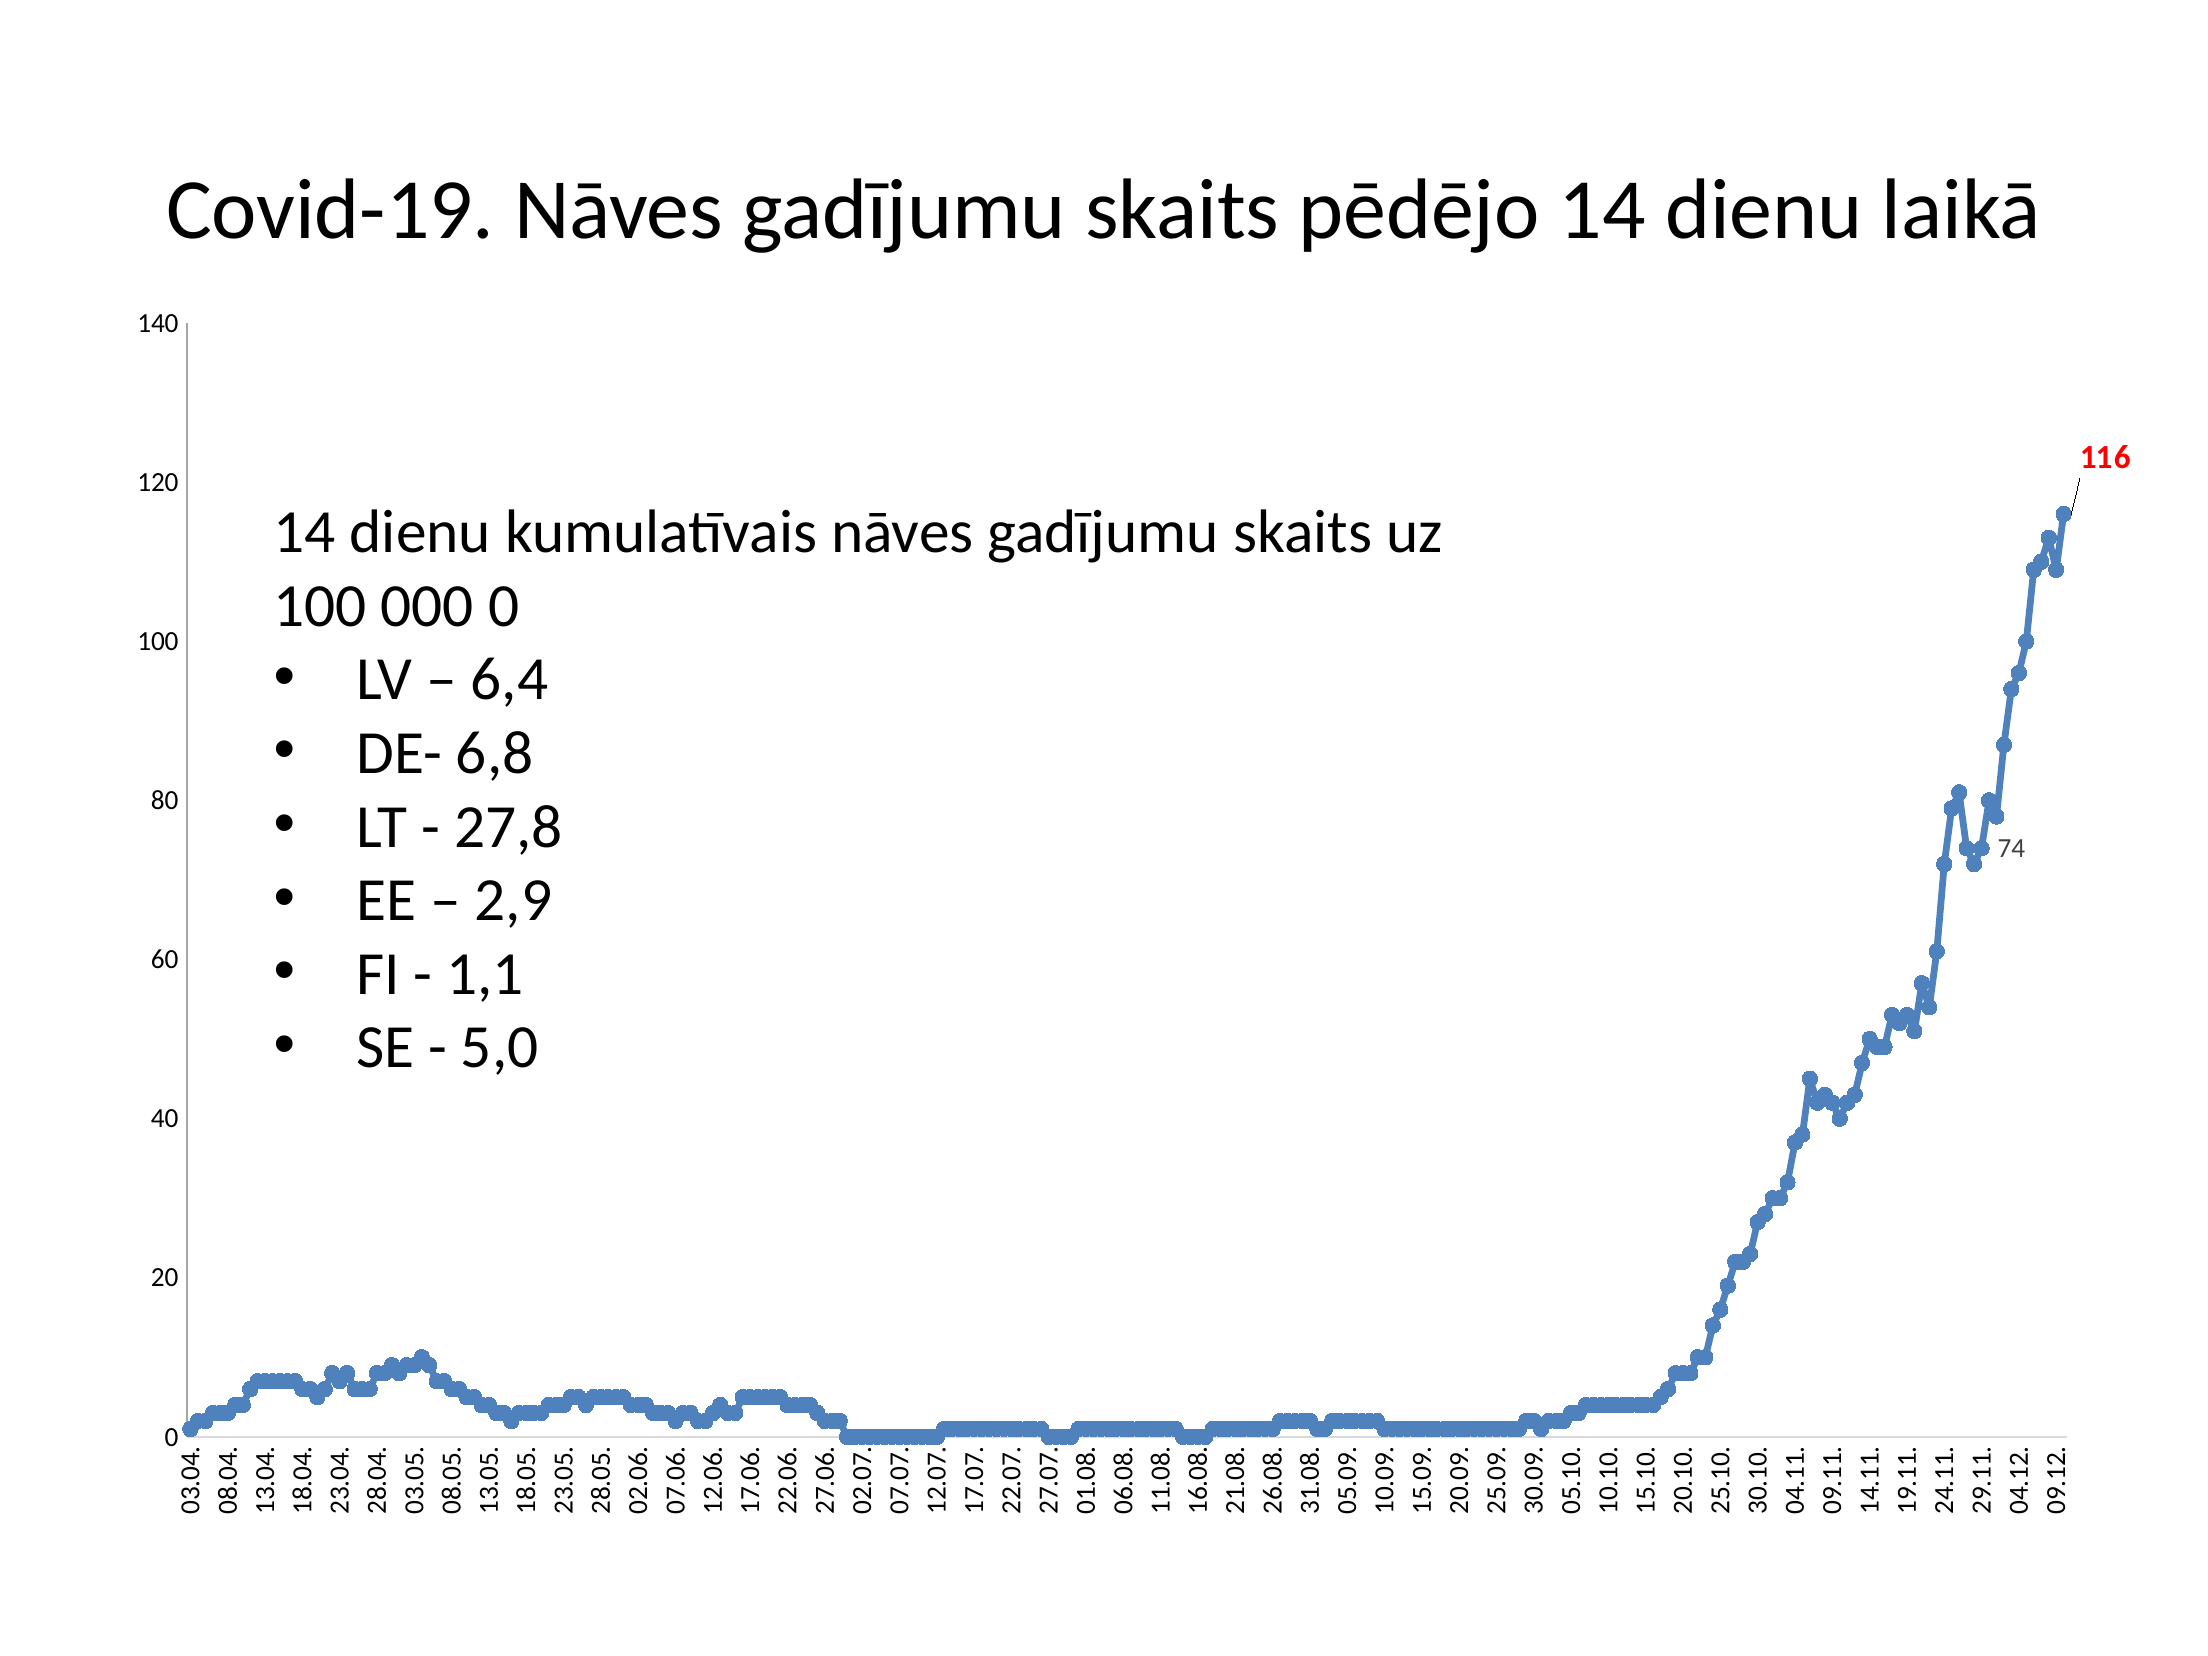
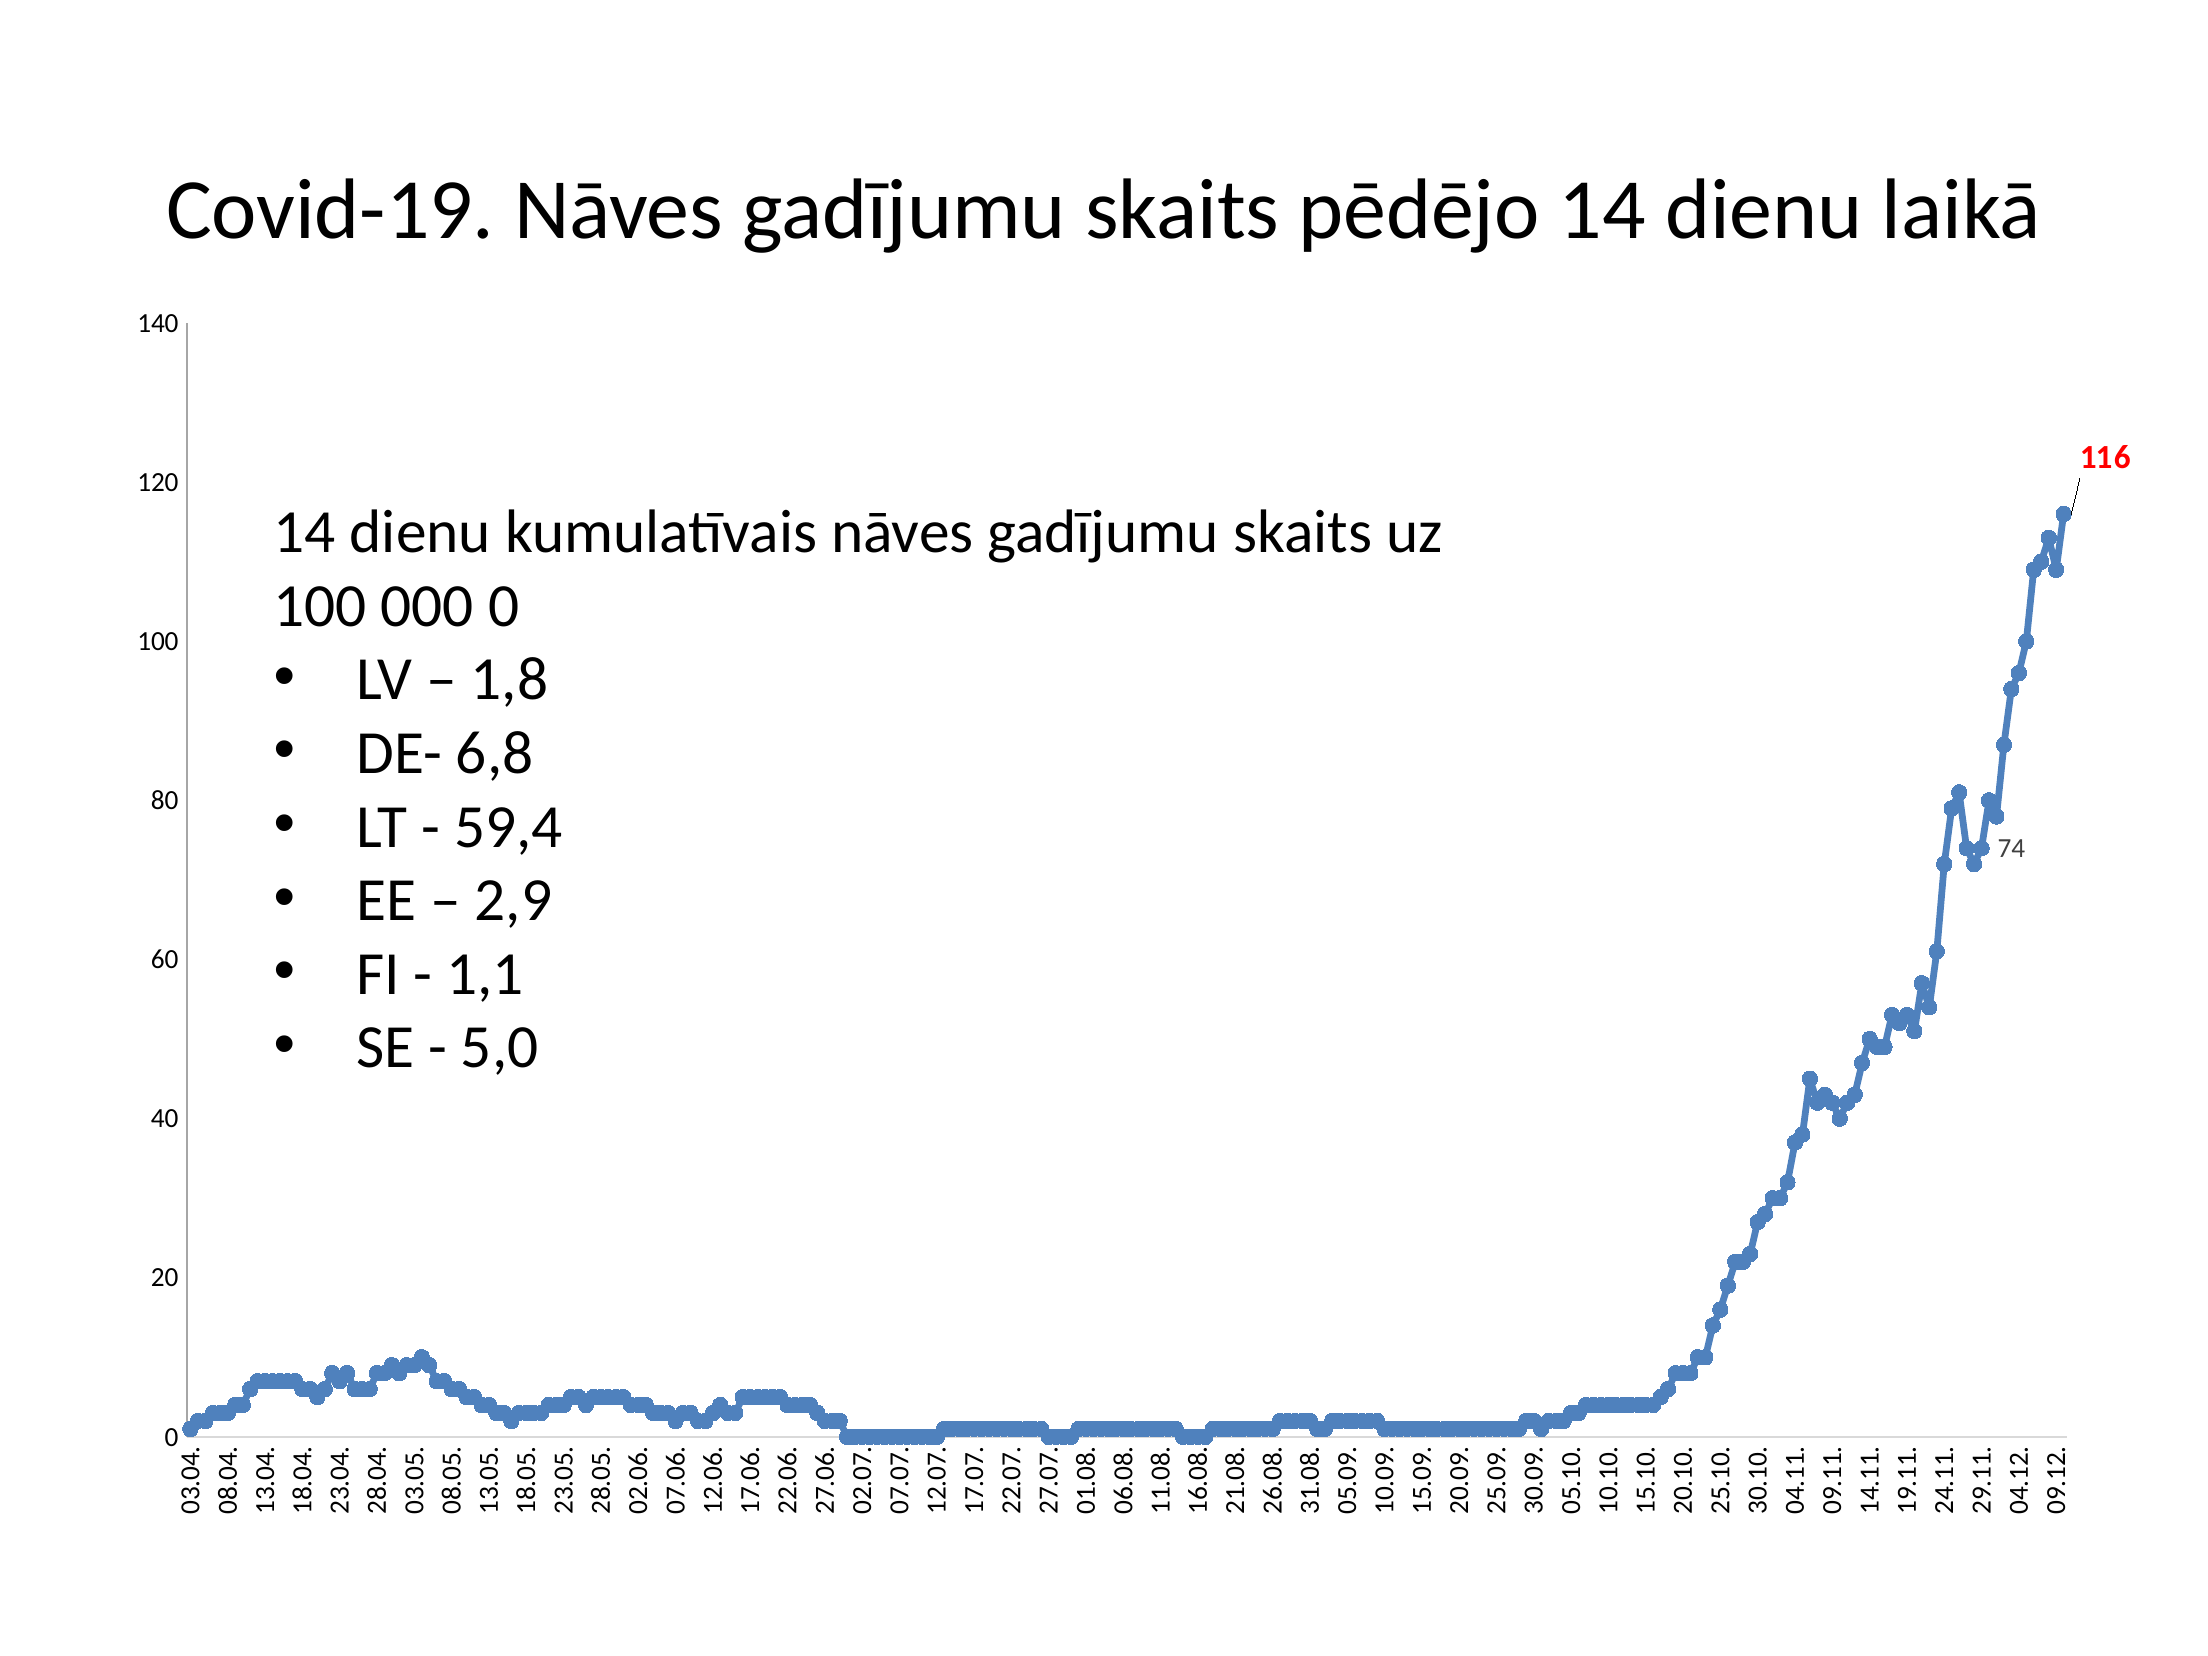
6,4: 6,4 -> 1,8 (510, 680)
27,8: 27,8 -> 59,4 (508, 827)
